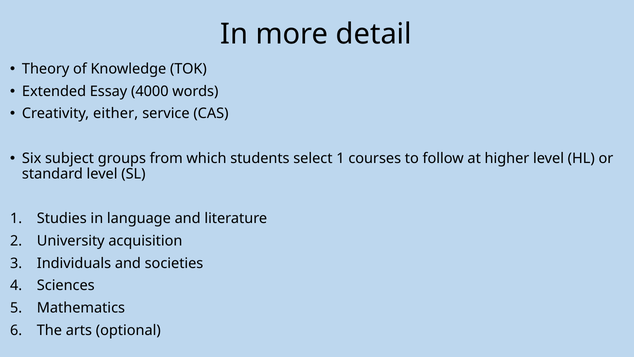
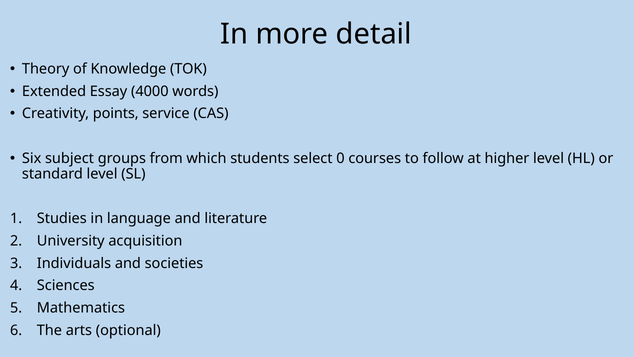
either: either -> points (116, 114)
select 1: 1 -> 0 (340, 158)
